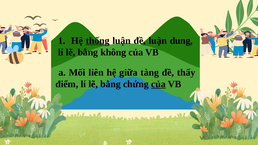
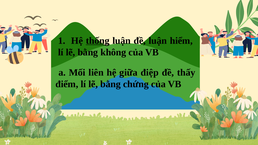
dung: dung -> hiểm (181, 41)
tàng: tàng -> điệp (150, 73)
của underline: present -> none (158, 84)
